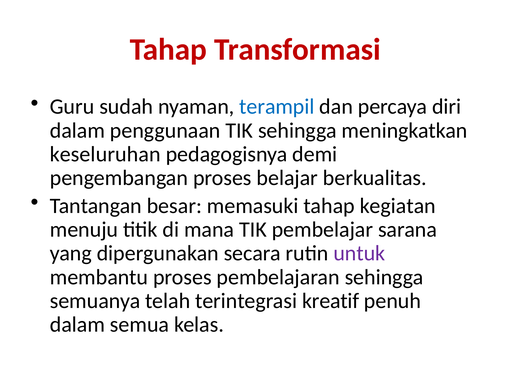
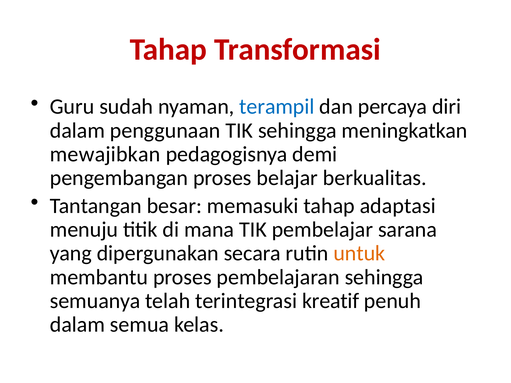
keseluruhan: keseluruhan -> mewajibkan (105, 154)
kegiatan: kegiatan -> adaptasi (398, 206)
untuk colour: purple -> orange (359, 253)
